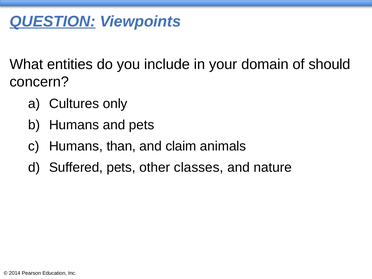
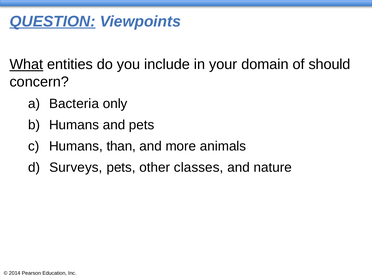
What underline: none -> present (26, 64)
Cultures: Cultures -> Bacteria (74, 104)
claim: claim -> more (181, 146)
Suffered: Suffered -> Surveys (76, 168)
